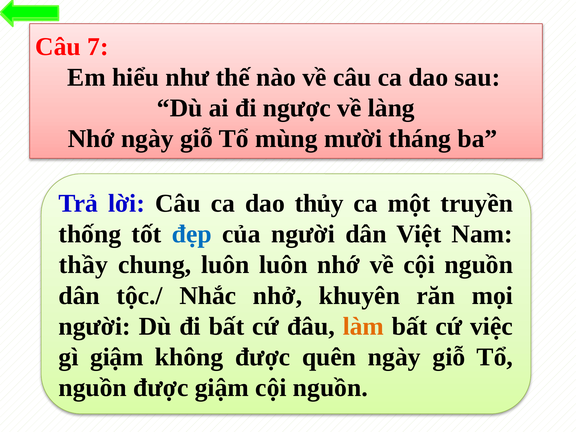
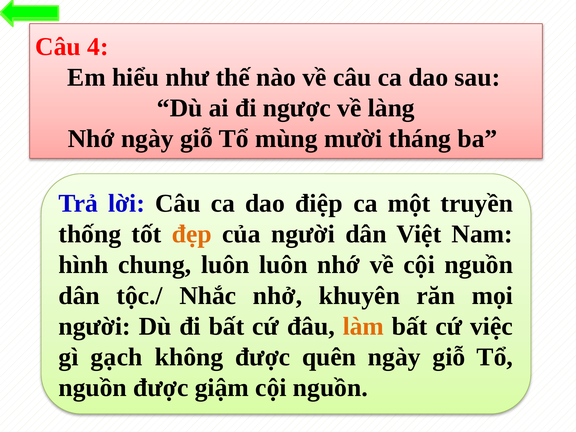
7: 7 -> 4 (98, 47)
thủy: thủy -> điệp (319, 203)
đẹp colour: blue -> orange (192, 234)
thầy: thầy -> hình (83, 265)
gì giậm: giậm -> gạch (117, 357)
